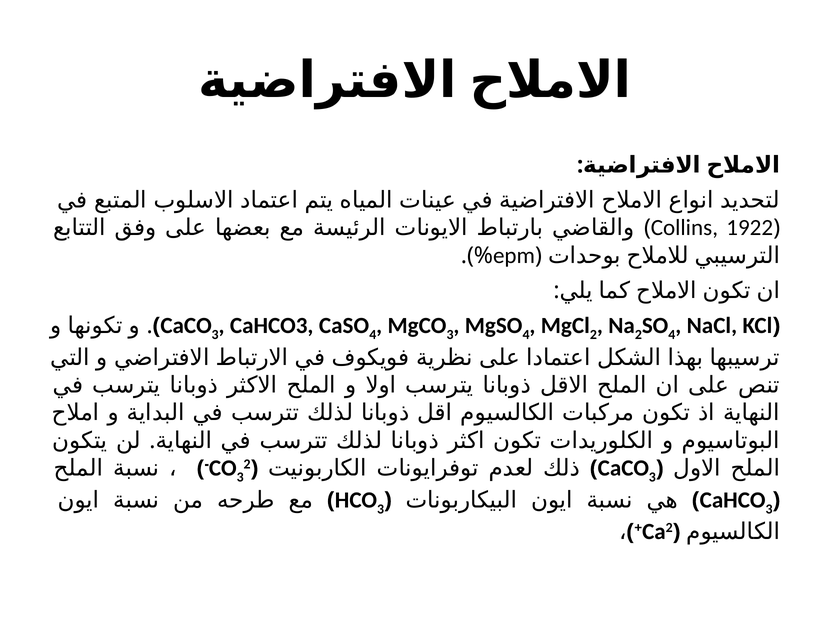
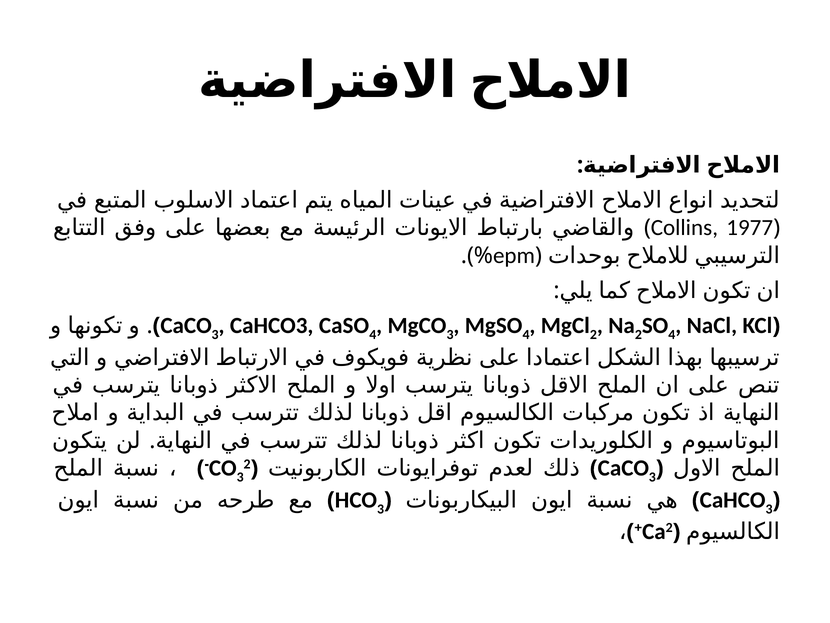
1922: 1922 -> 1977 (750, 228)
